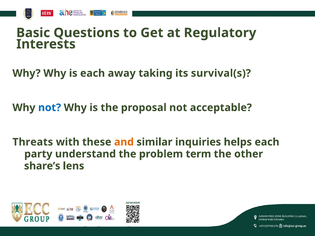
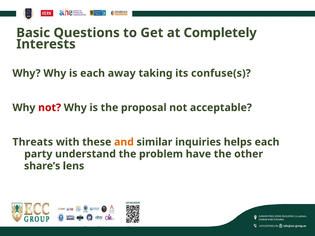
Regulatory: Regulatory -> Completely (220, 33)
survival(s: survival(s -> confuse(s (221, 73)
not colour: blue -> red (50, 108)
term: term -> have (198, 154)
